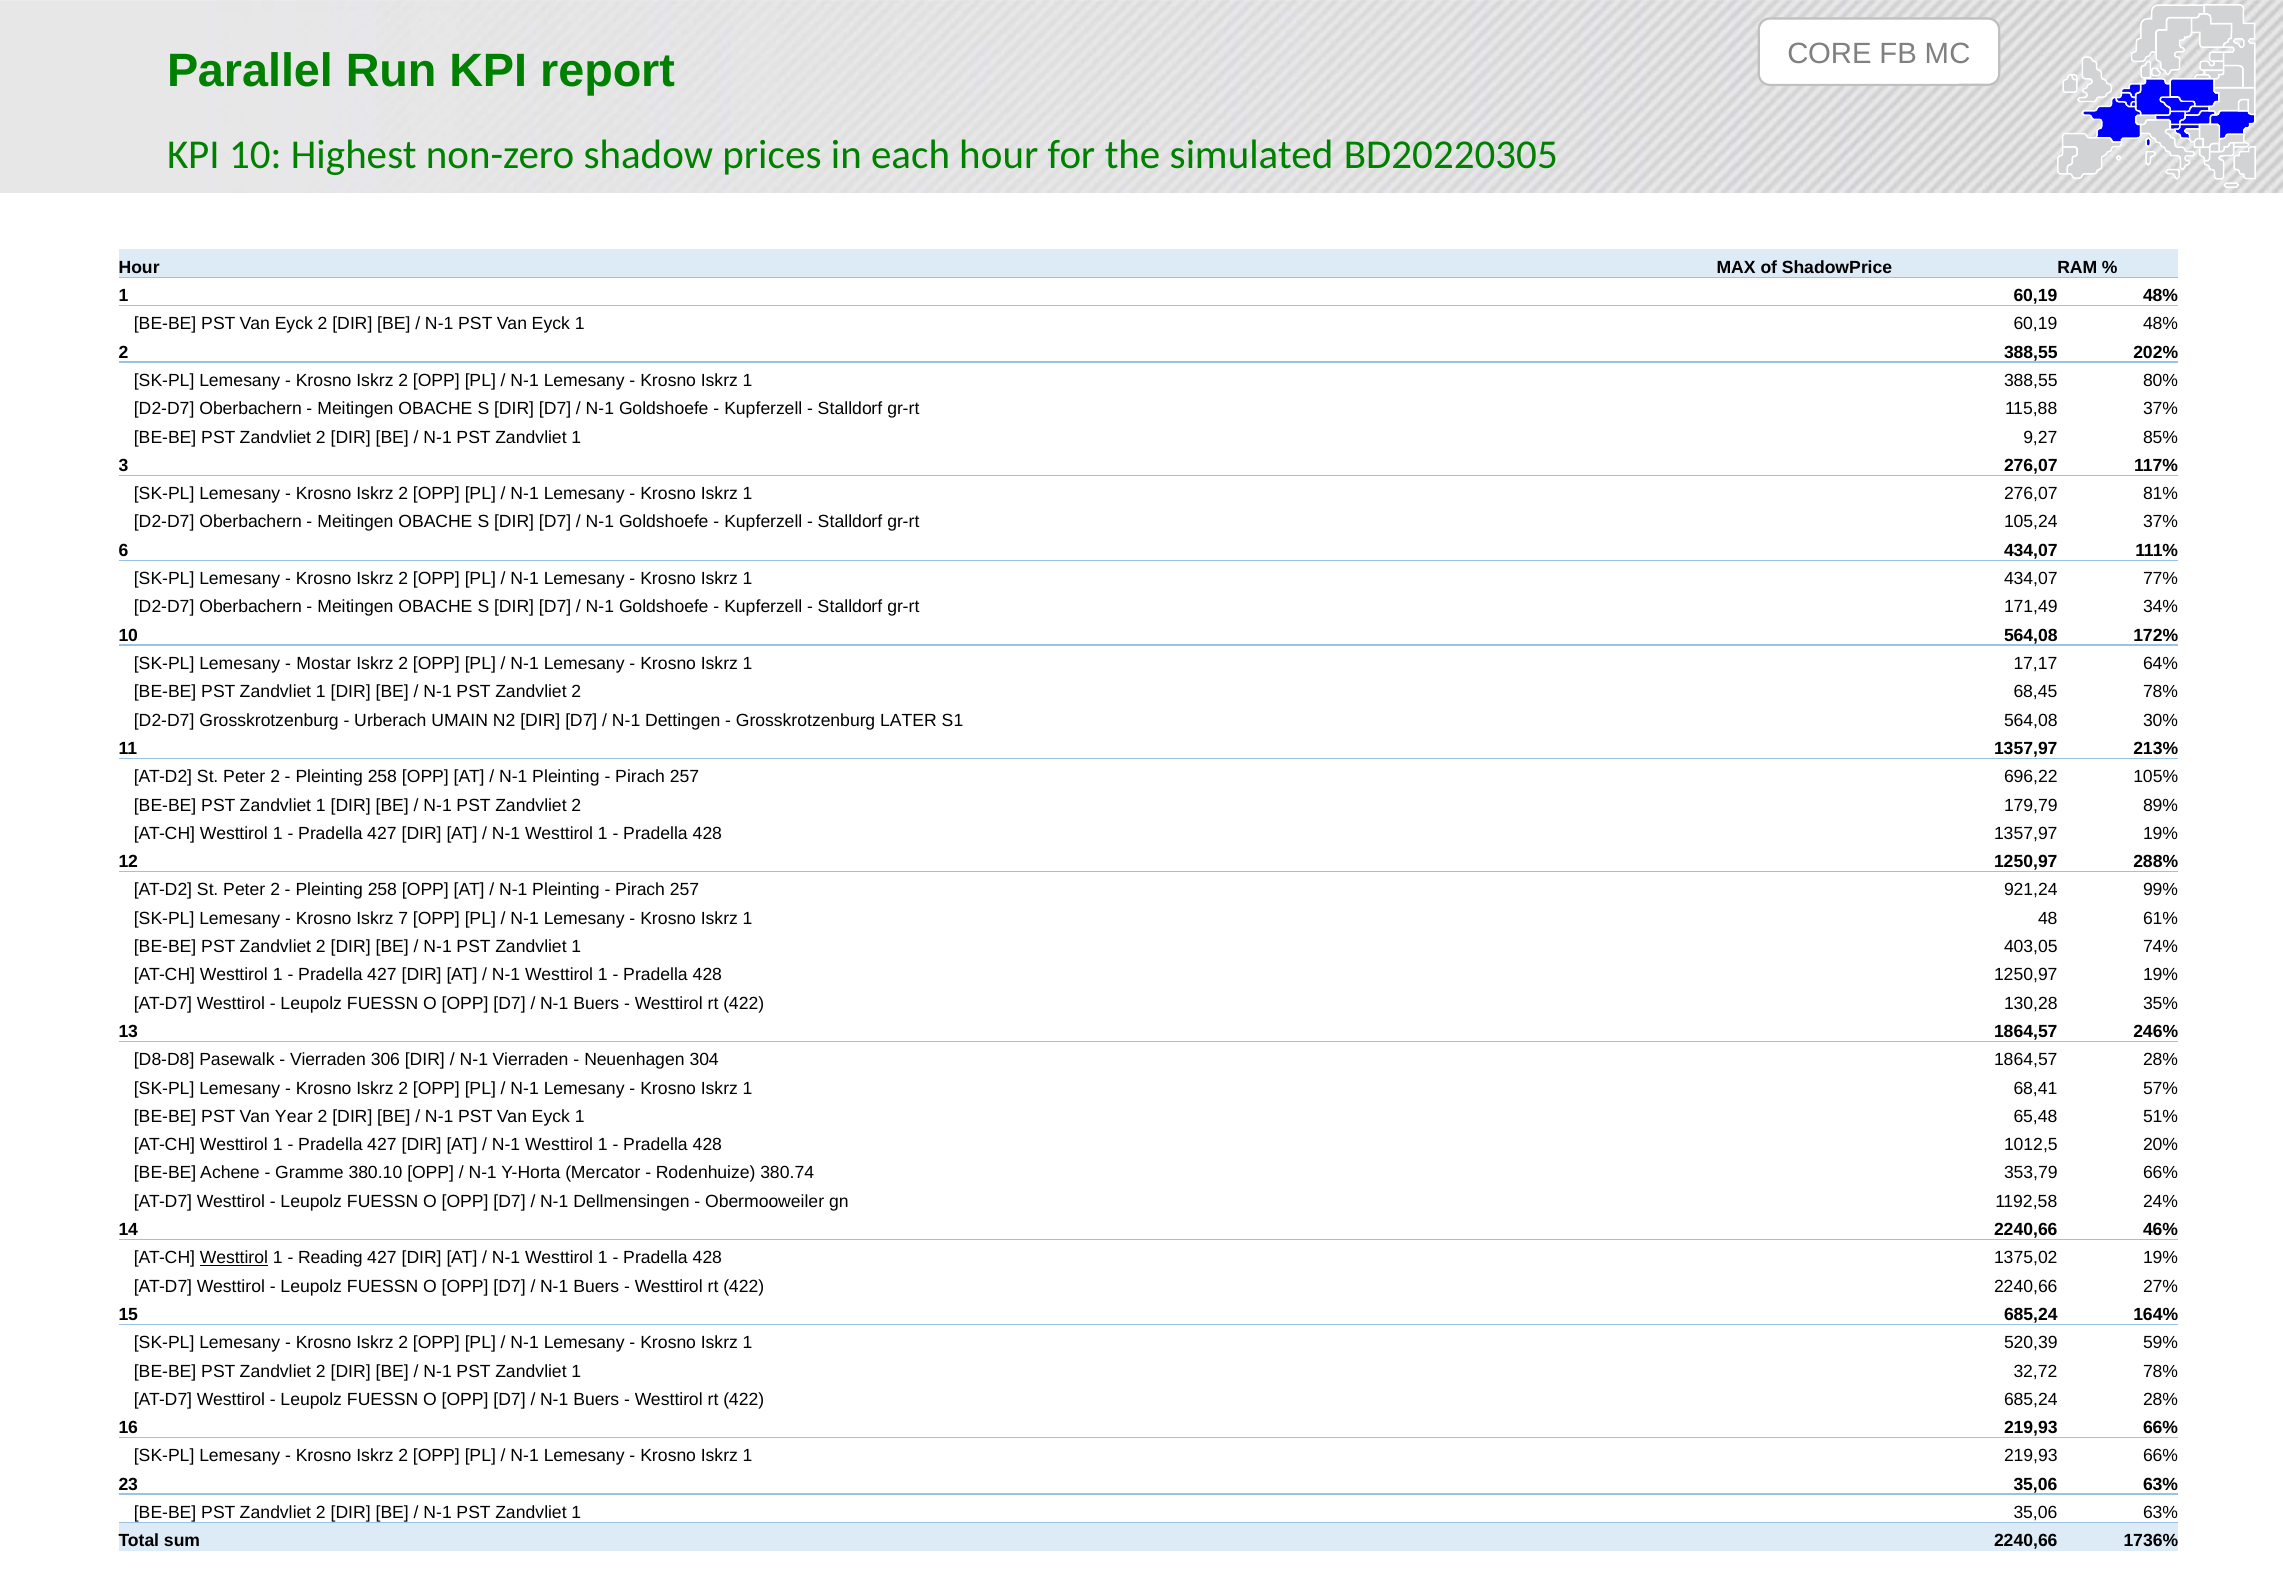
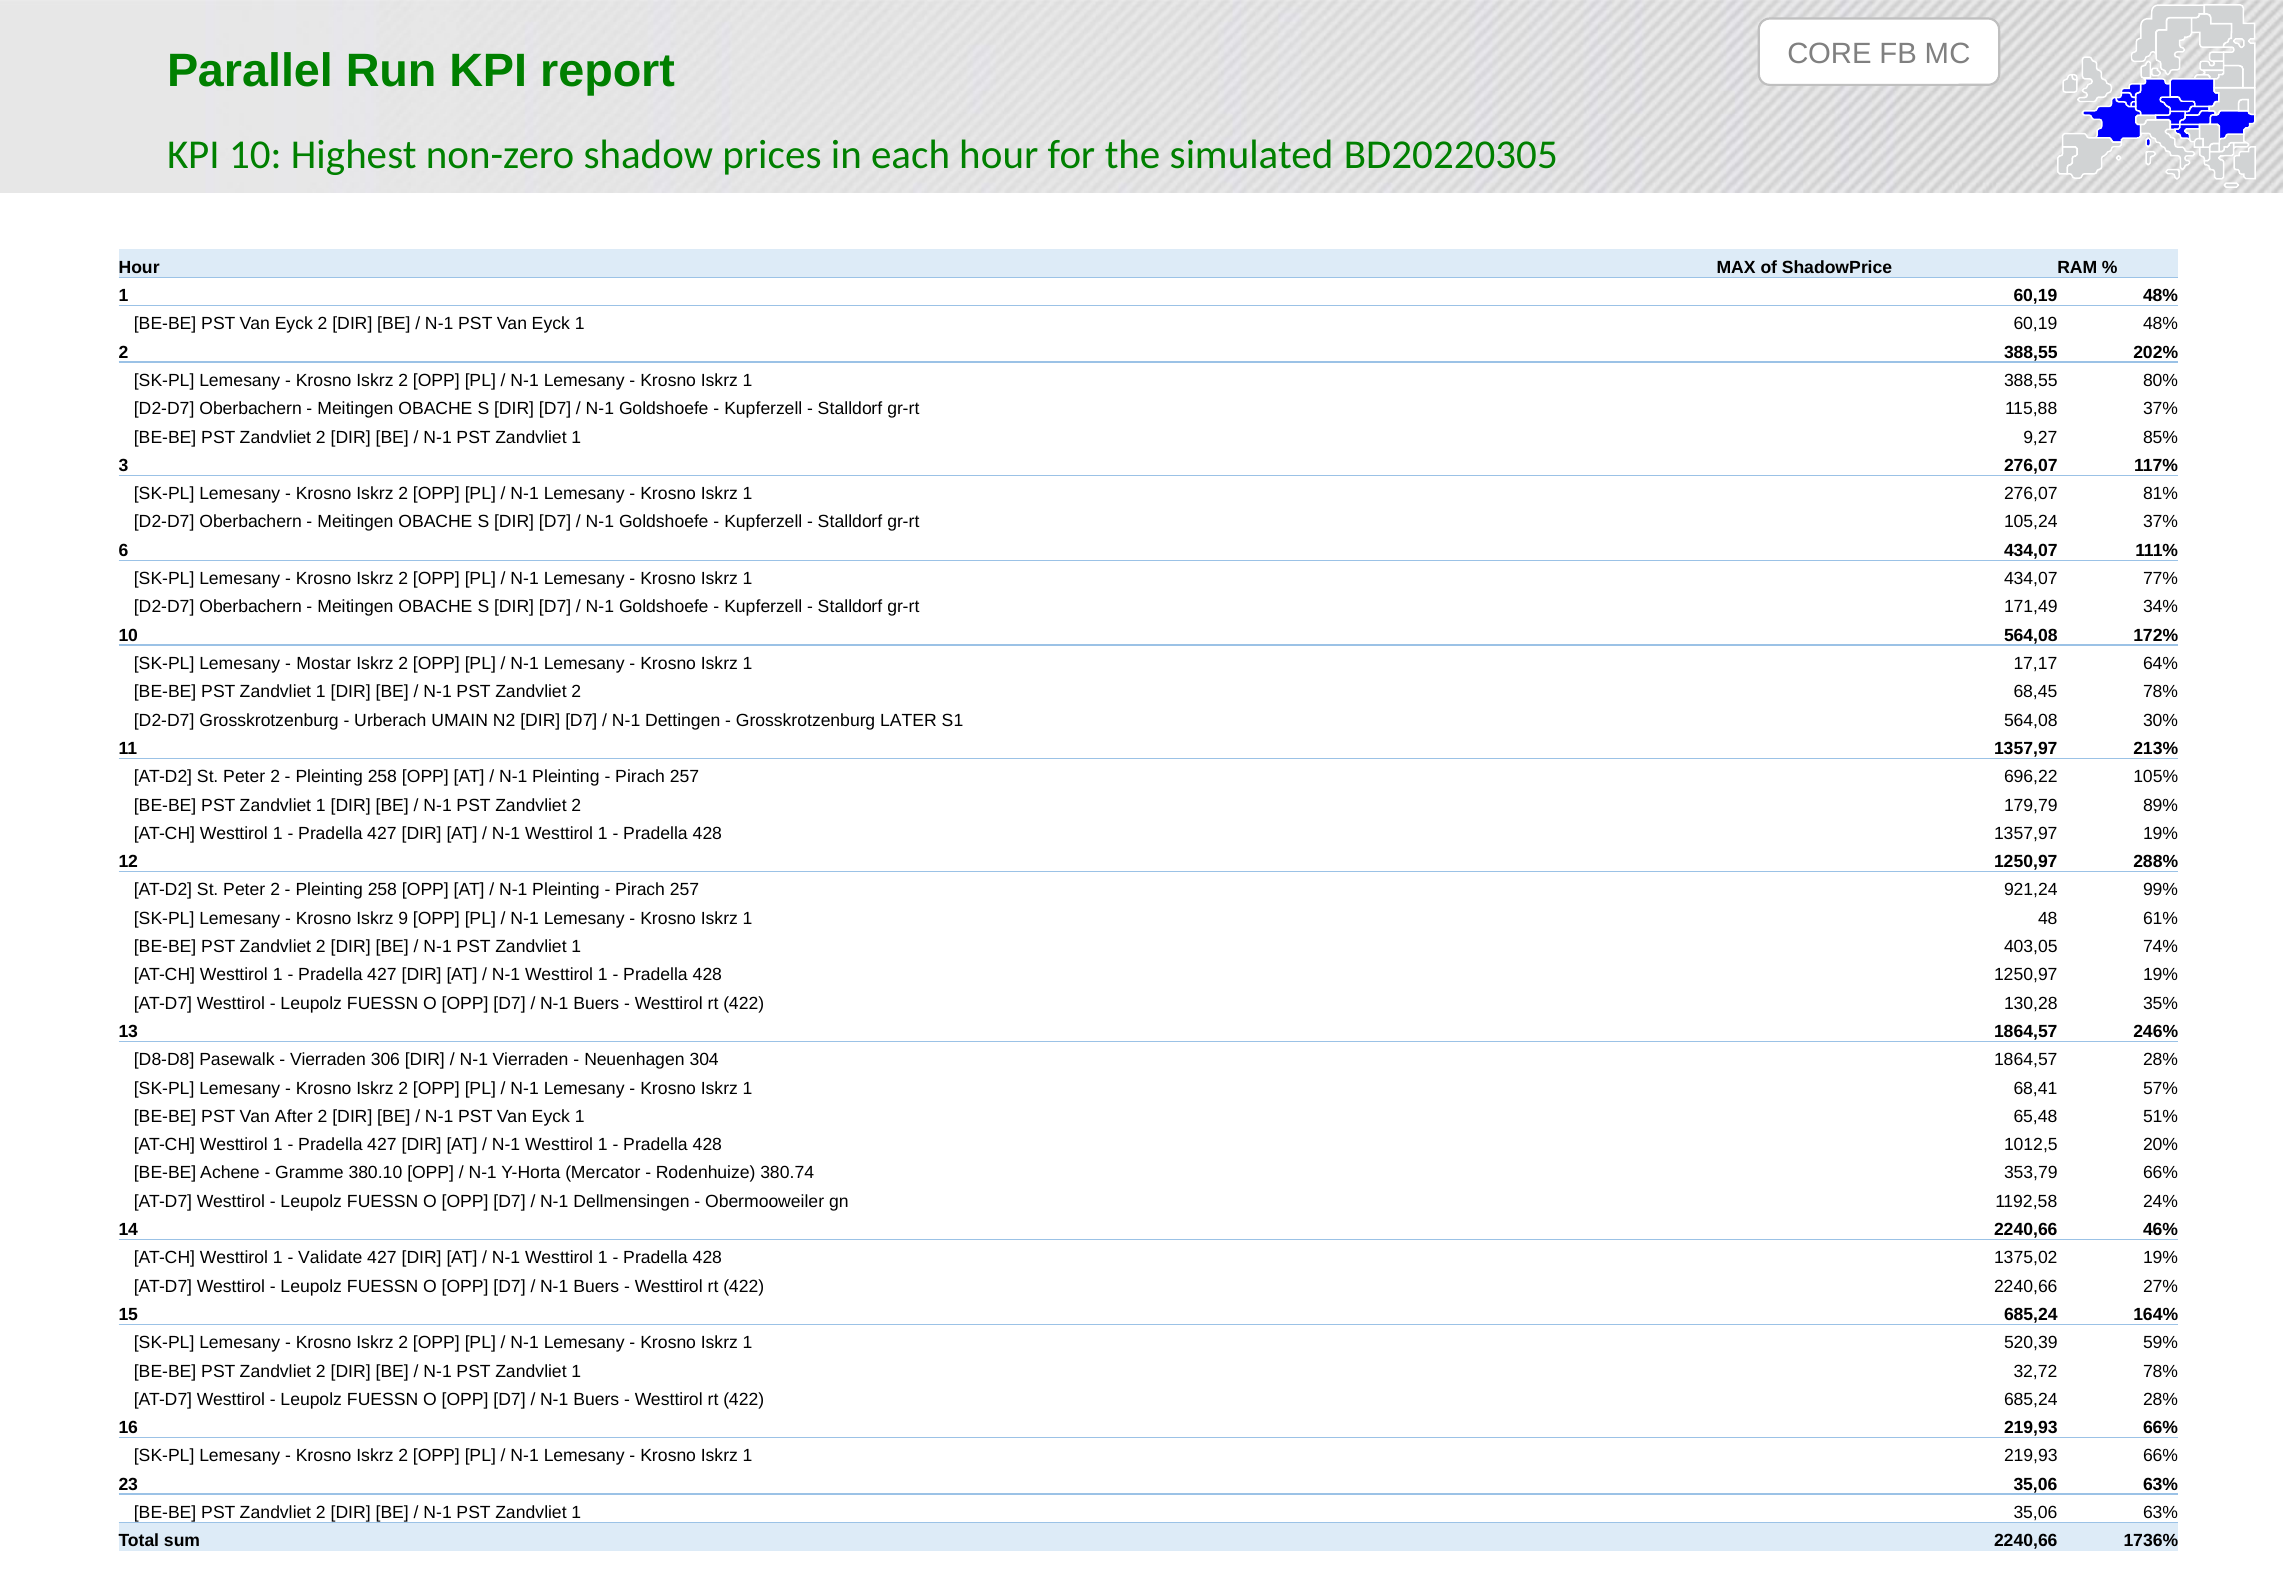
7: 7 -> 9 (403, 918)
Year: Year -> After (294, 1116)
Westtirol underline: present -> none (234, 1258)
Reading: Reading -> Validate (330, 1258)
